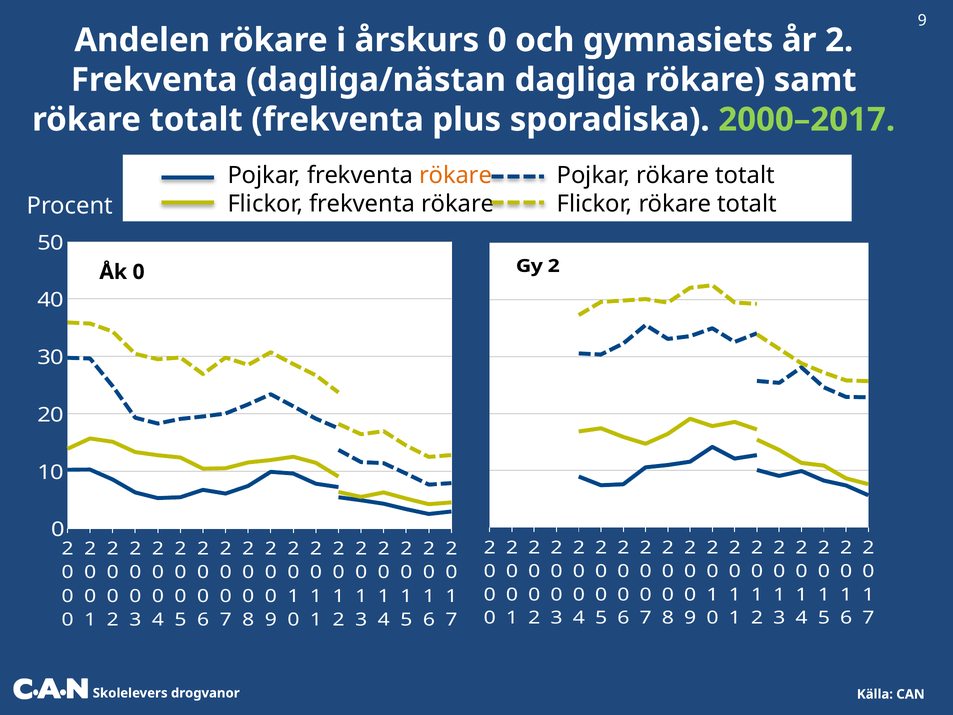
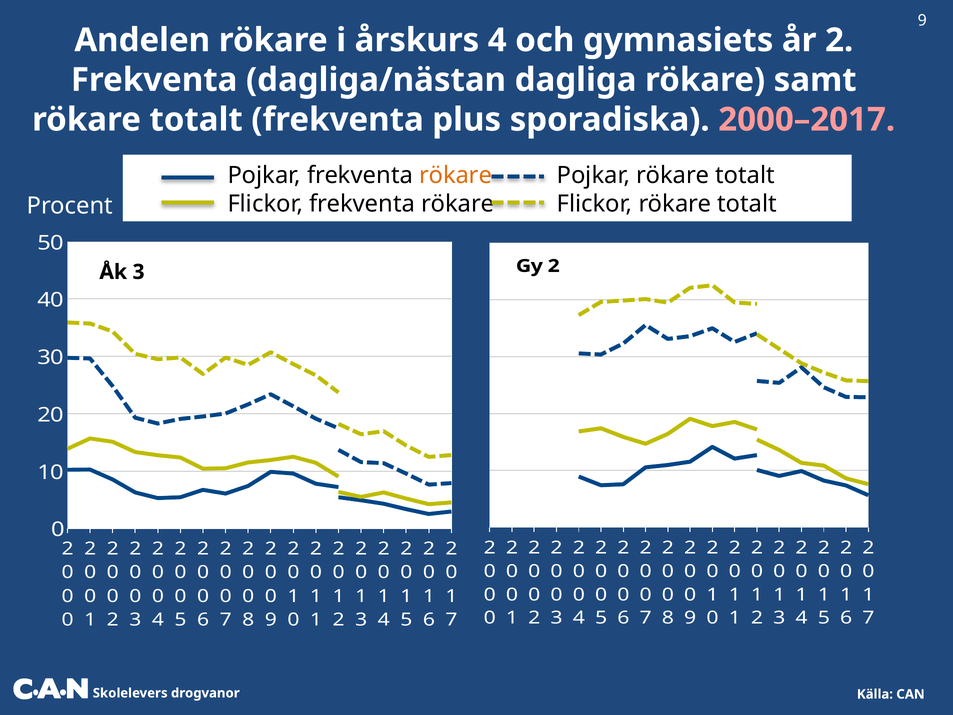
årskurs 0: 0 -> 4 (497, 40)
2000–2017 colour: light green -> pink (807, 120)
Åk 0: 0 -> 3 (139, 272)
